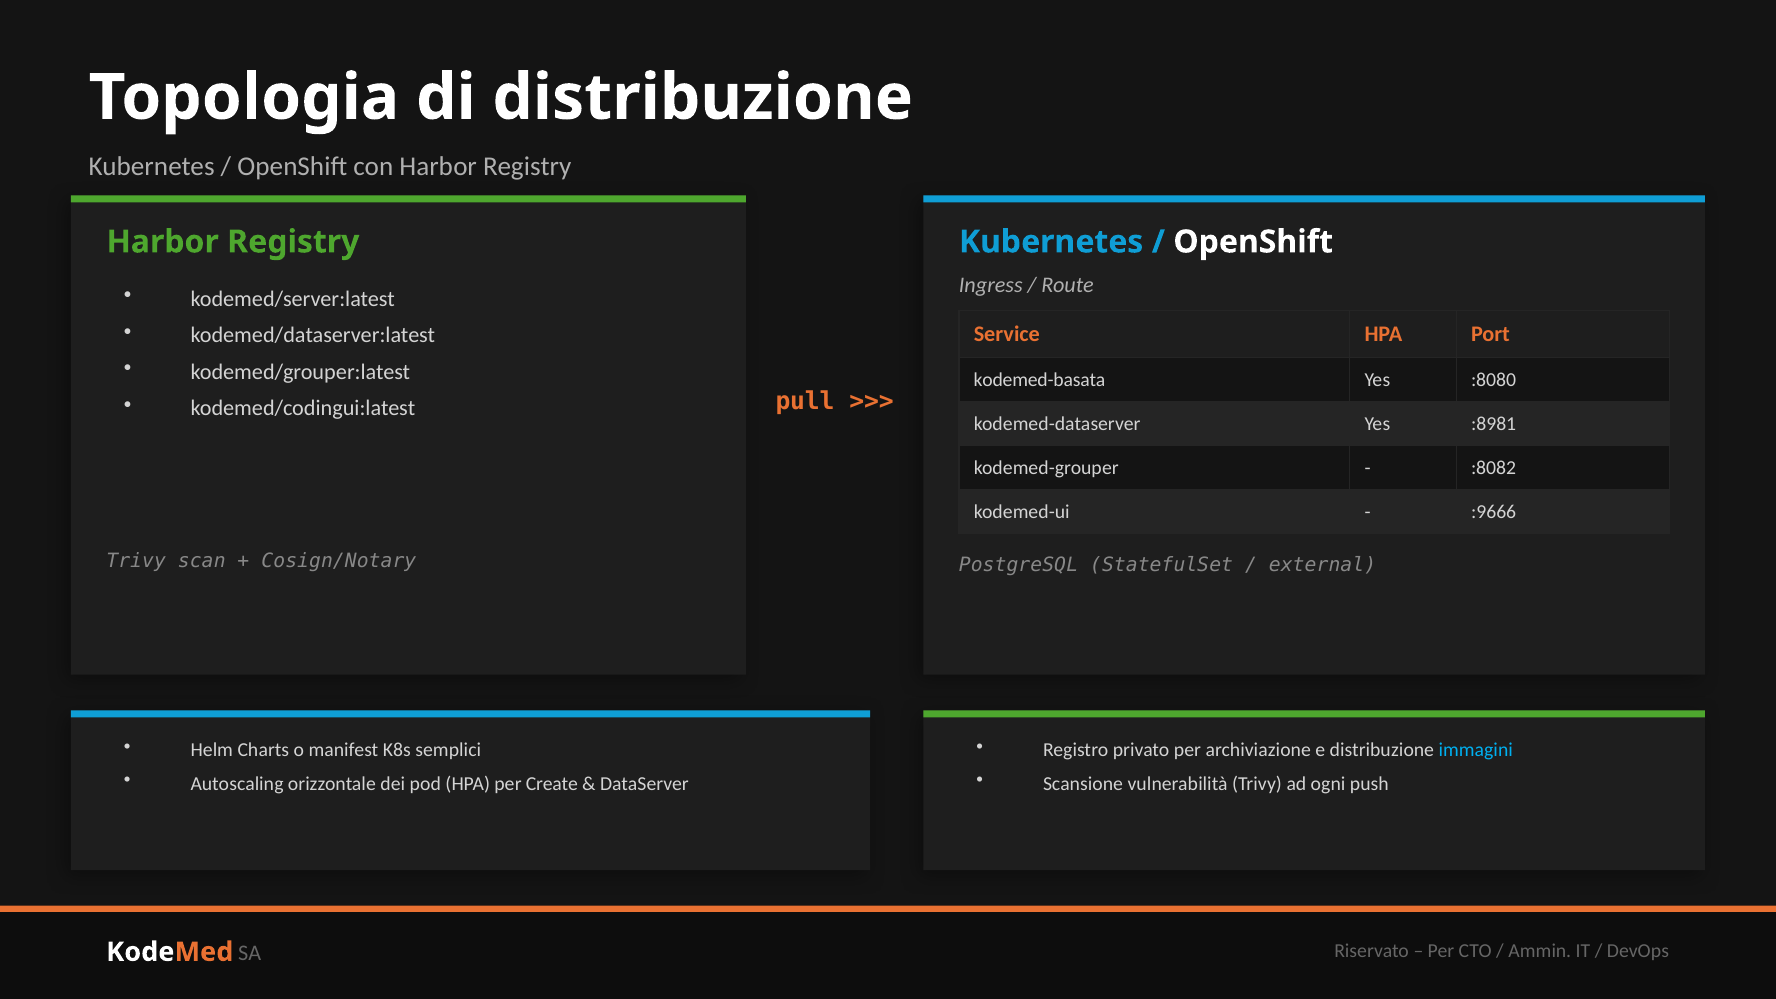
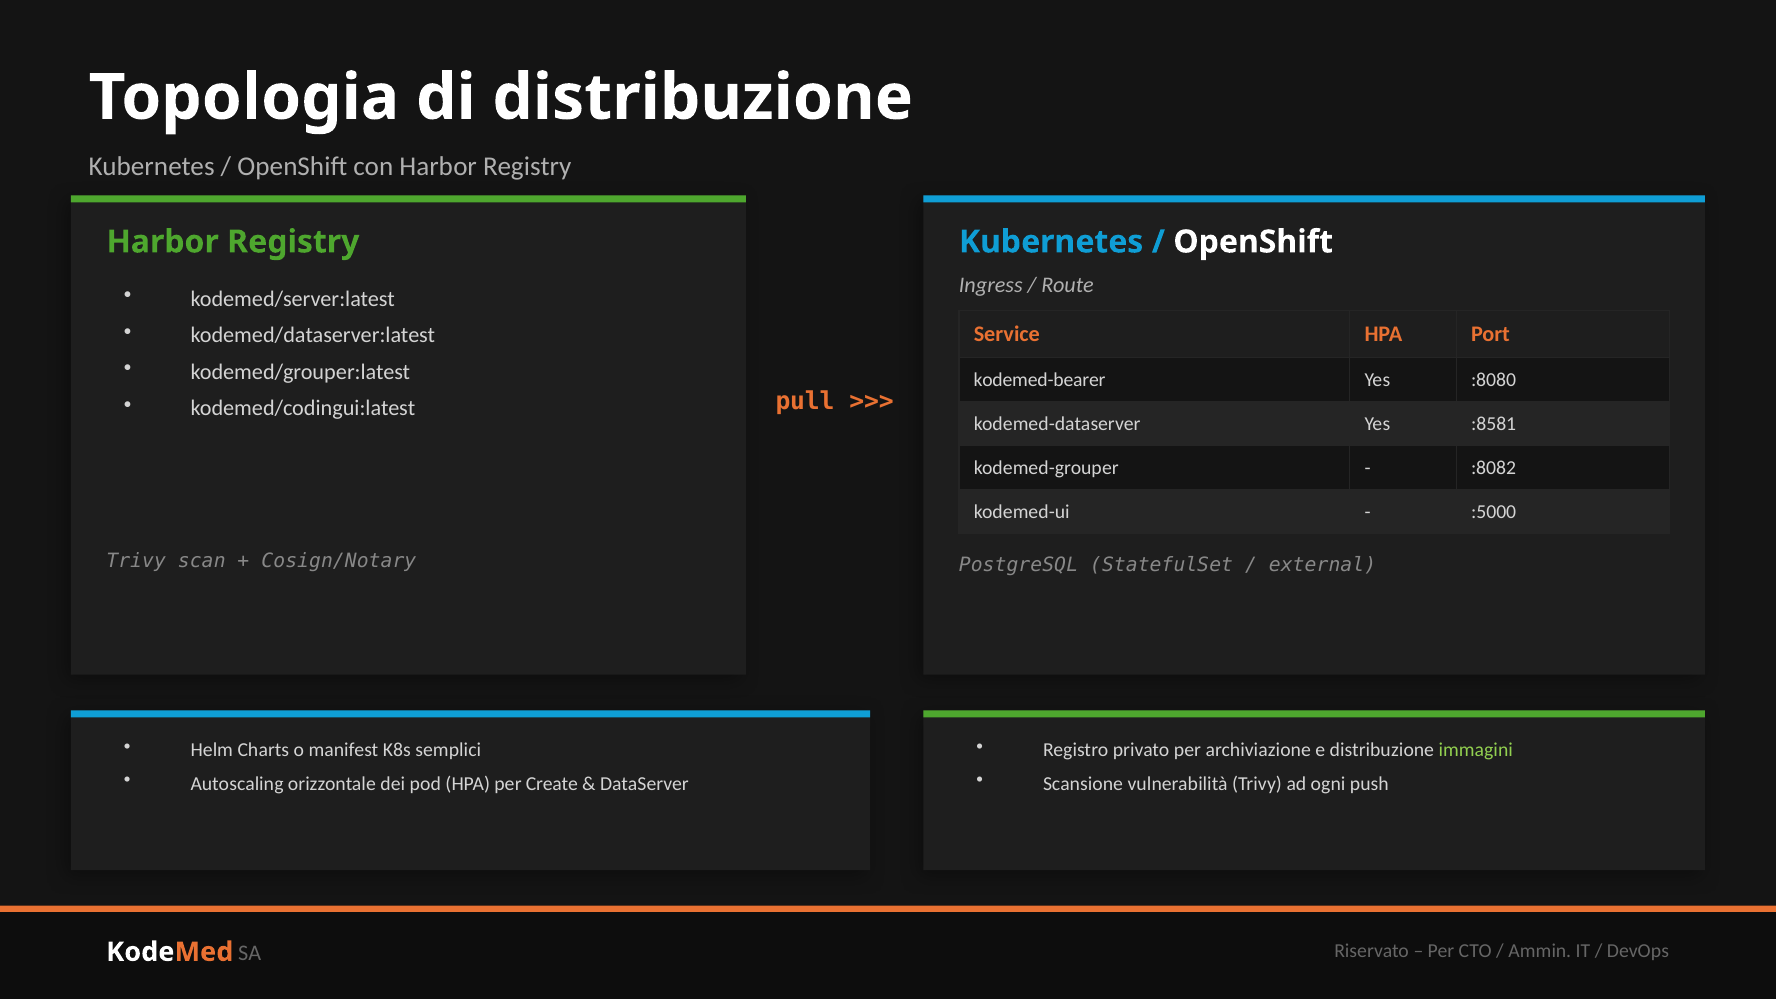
kodemed-basata: kodemed-basata -> kodemed-bearer (1040, 380)
:8981: :8981 -> :8581 (1494, 424)
:9666: :9666 -> :5000 (1494, 512)
immagini colour: light blue -> light green (1476, 750)
